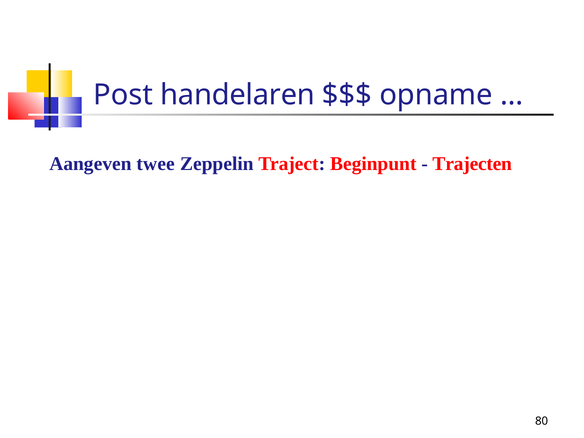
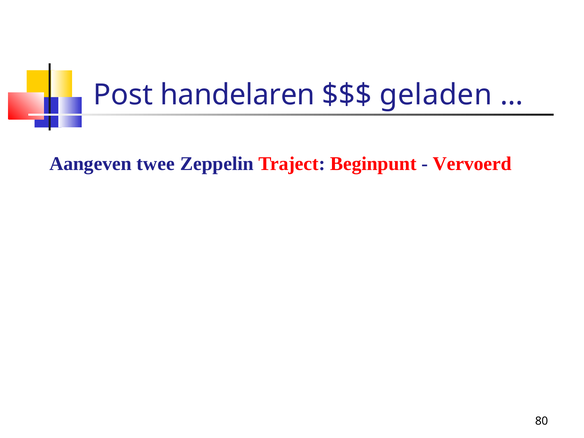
opname: opname -> geladen (436, 95)
Trajecten: Trajecten -> Vervoerd (472, 164)
